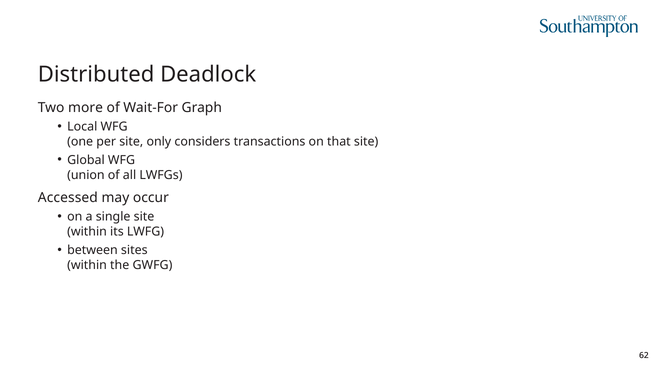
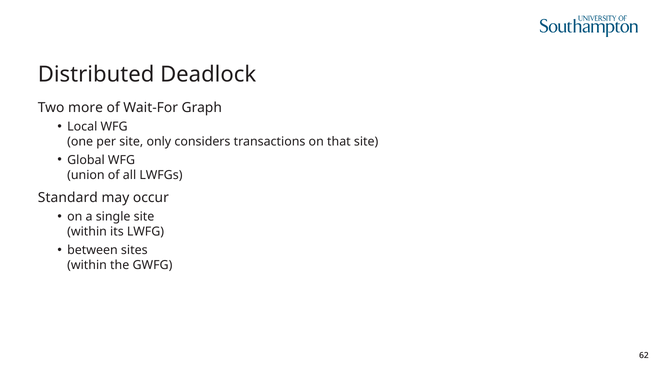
Accessed: Accessed -> Standard (68, 198)
